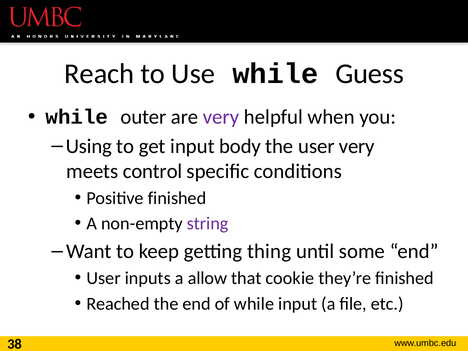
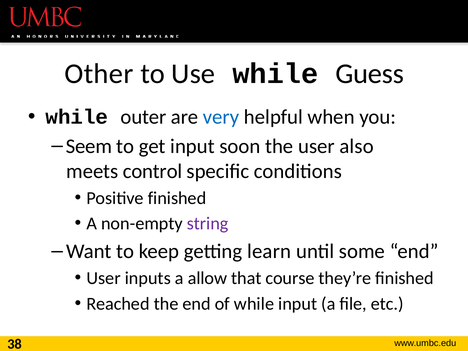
Reach: Reach -> Other (99, 74)
very colour: purple -> blue (221, 117)
Using: Using -> Seem (89, 146)
body: body -> soon (240, 146)
user very: very -> also (357, 146)
thing: thing -> learn (269, 251)
cookie: cookie -> course (290, 278)
